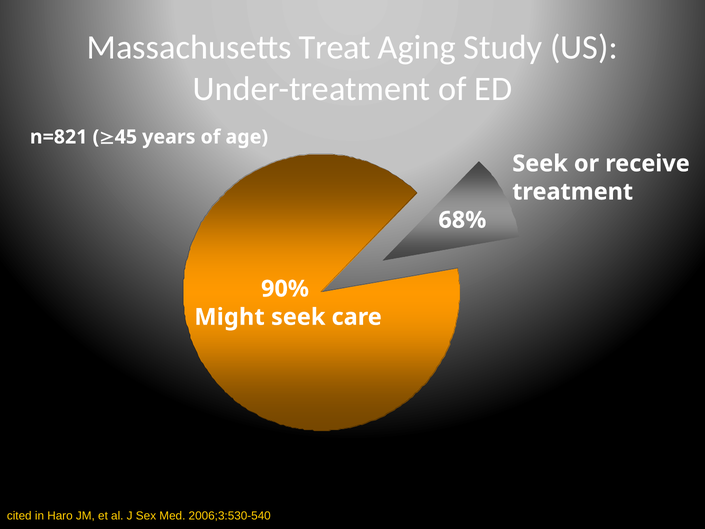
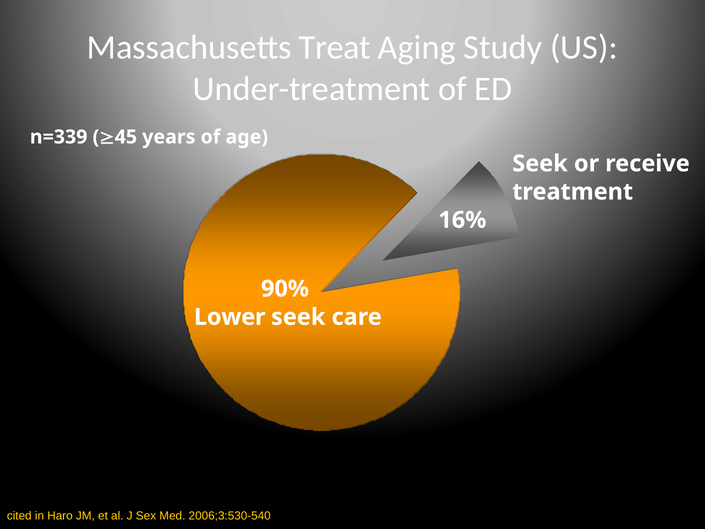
n=821: n=821 -> n=339 (59, 137)
68%: 68% -> 16% (462, 220)
Might: Might -> Lower (230, 317)
